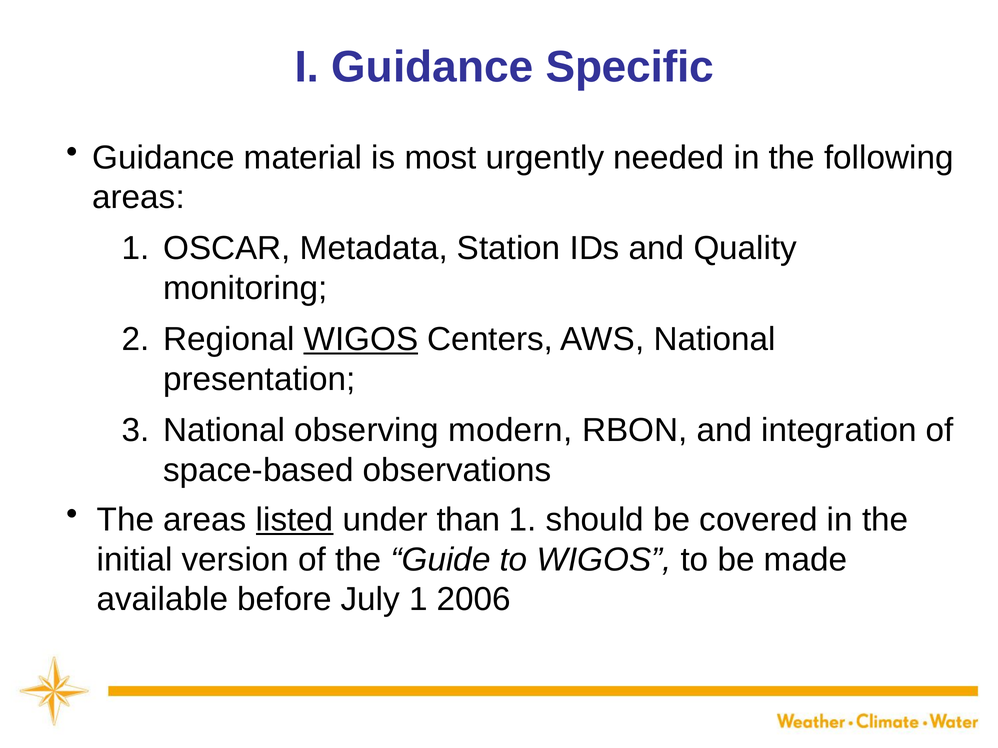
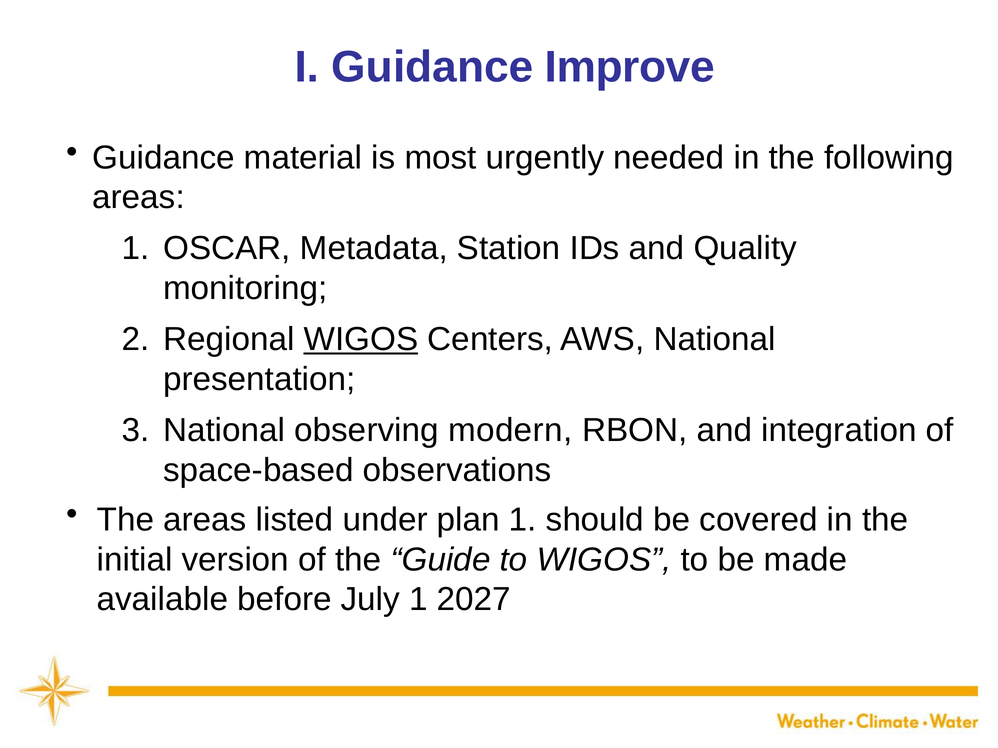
Specific: Specific -> Improve (630, 67)
listed underline: present -> none (295, 520)
than: than -> plan (468, 520)
2006: 2006 -> 2027 (474, 600)
